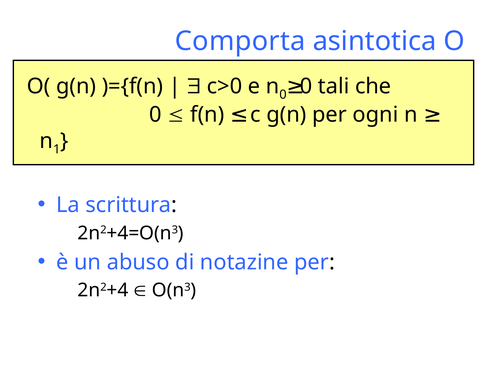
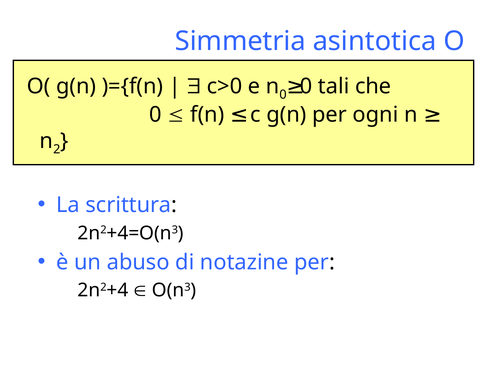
Comporta: Comporta -> Simmetria (240, 41)
1: 1 -> 2 (57, 149)
